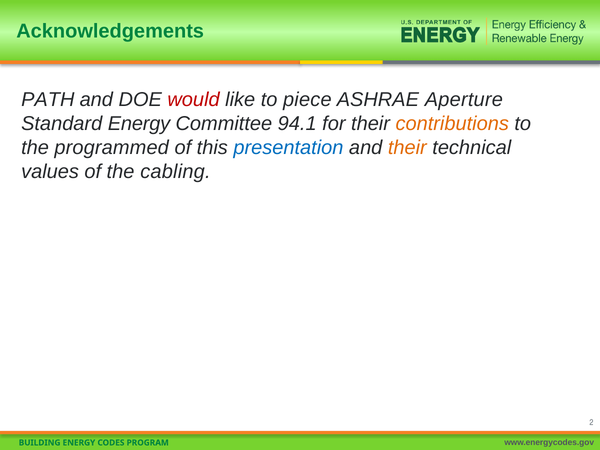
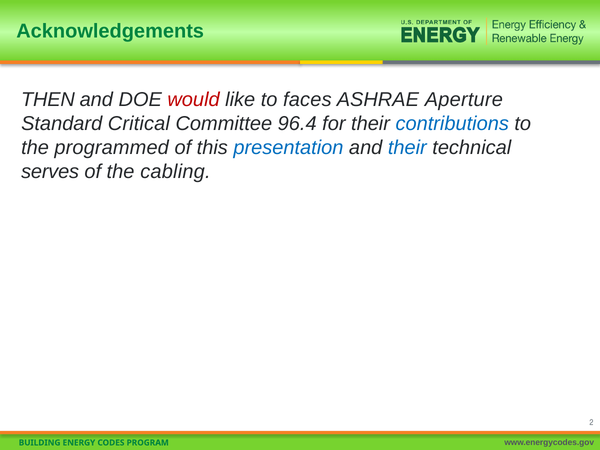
PATH: PATH -> THEN (48, 99)
piece: piece -> faces (307, 99)
Standard Energy: Energy -> Critical (139, 123)
94.1: 94.1 -> 96.4 (297, 123)
contributions colour: orange -> blue (452, 123)
their colour: orange -> blue (407, 147)
values: values -> serves (50, 171)
